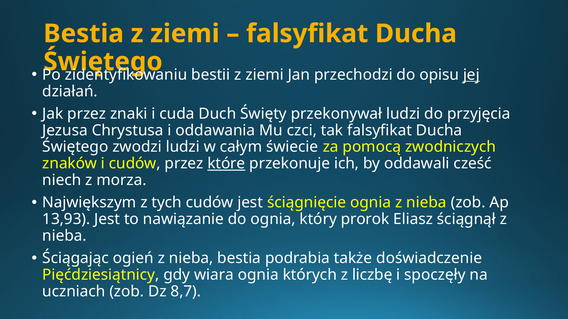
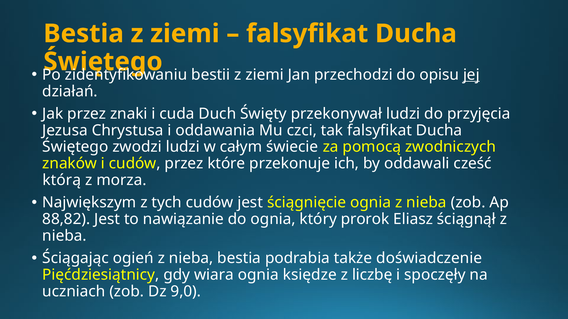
które underline: present -> none (226, 164)
niech: niech -> którą (62, 180)
13,93: 13,93 -> 88,82 (66, 219)
których: których -> księdze (310, 275)
8,7: 8,7 -> 9,0 (186, 292)
